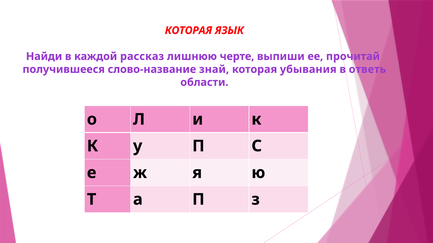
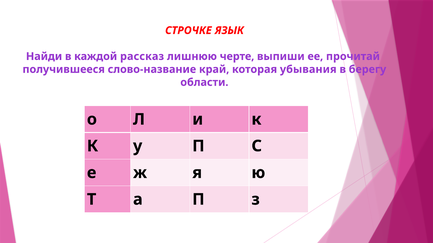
КОТОРАЯ: КОТОРАЯ -> СТРОЧКЕ (188, 31)
знай: знай -> край (214, 69)
ответь: ответь -> берегу (367, 69)
